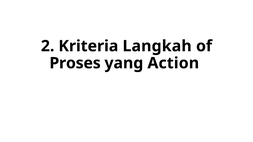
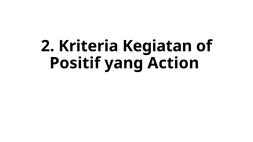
Langkah: Langkah -> Kegiatan (157, 46)
Proses: Proses -> Positif (75, 63)
